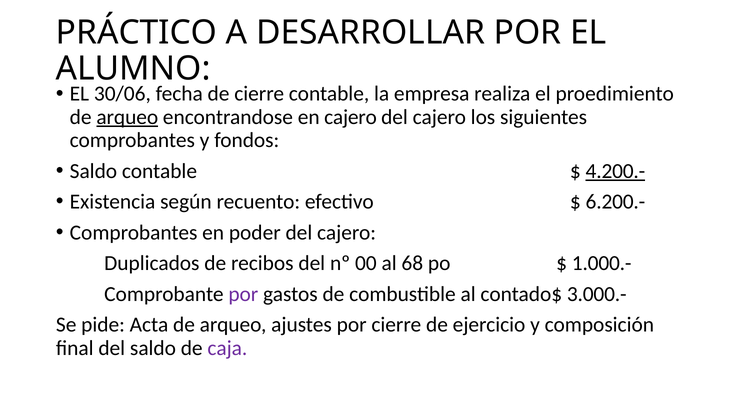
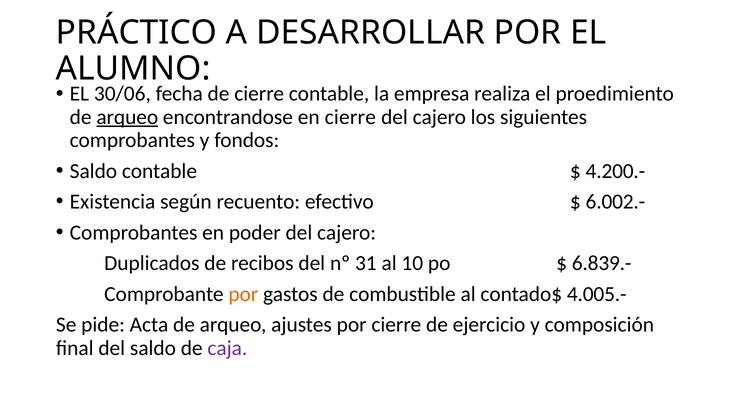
en cajero: cajero -> cierre (350, 117)
4.200.- underline: present -> none (615, 171)
6.200.-: 6.200.- -> 6.002.- (615, 202)
00: 00 -> 31 (366, 263)
68: 68 -> 10 (412, 263)
1.000.-: 1.000.- -> 6.839.- (602, 263)
por colour: purple -> orange (243, 294)
3.000.-: 3.000.- -> 4.005.- (597, 294)
